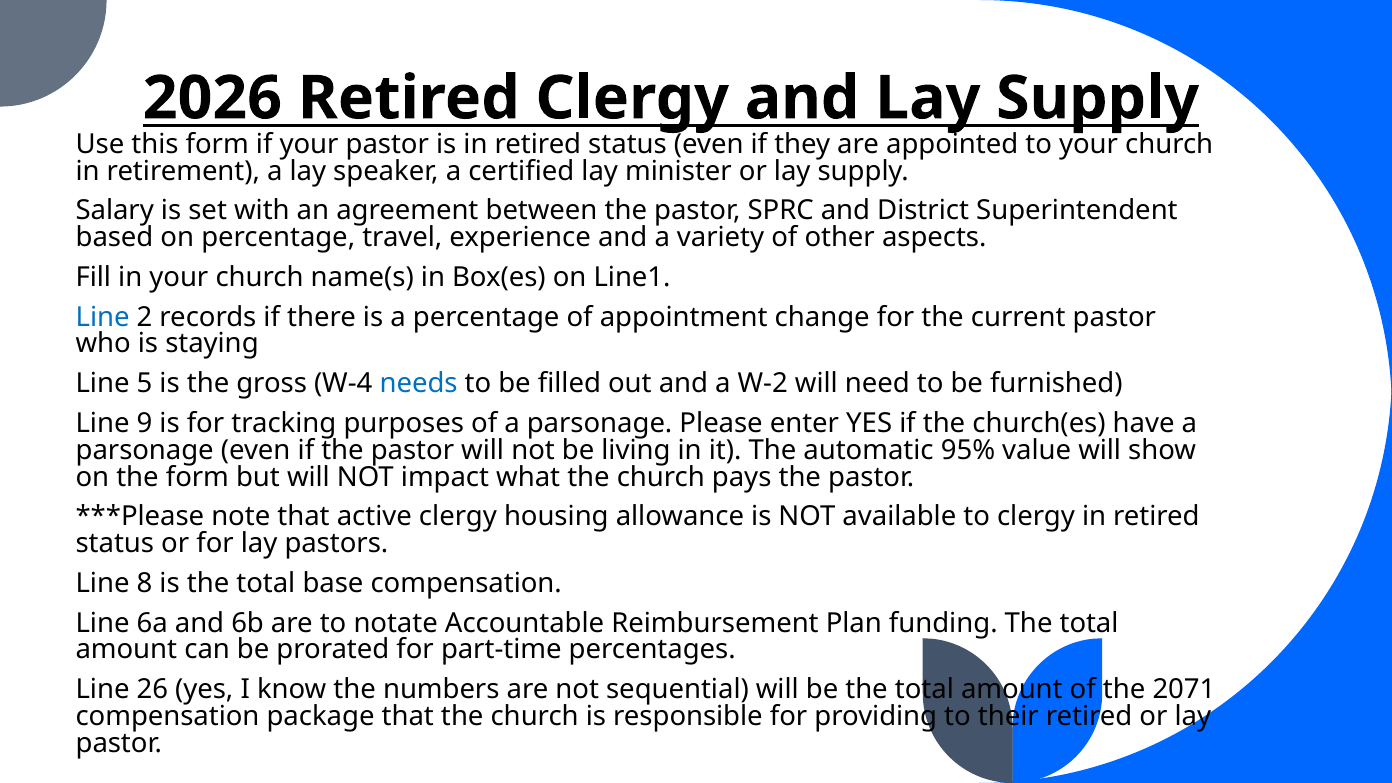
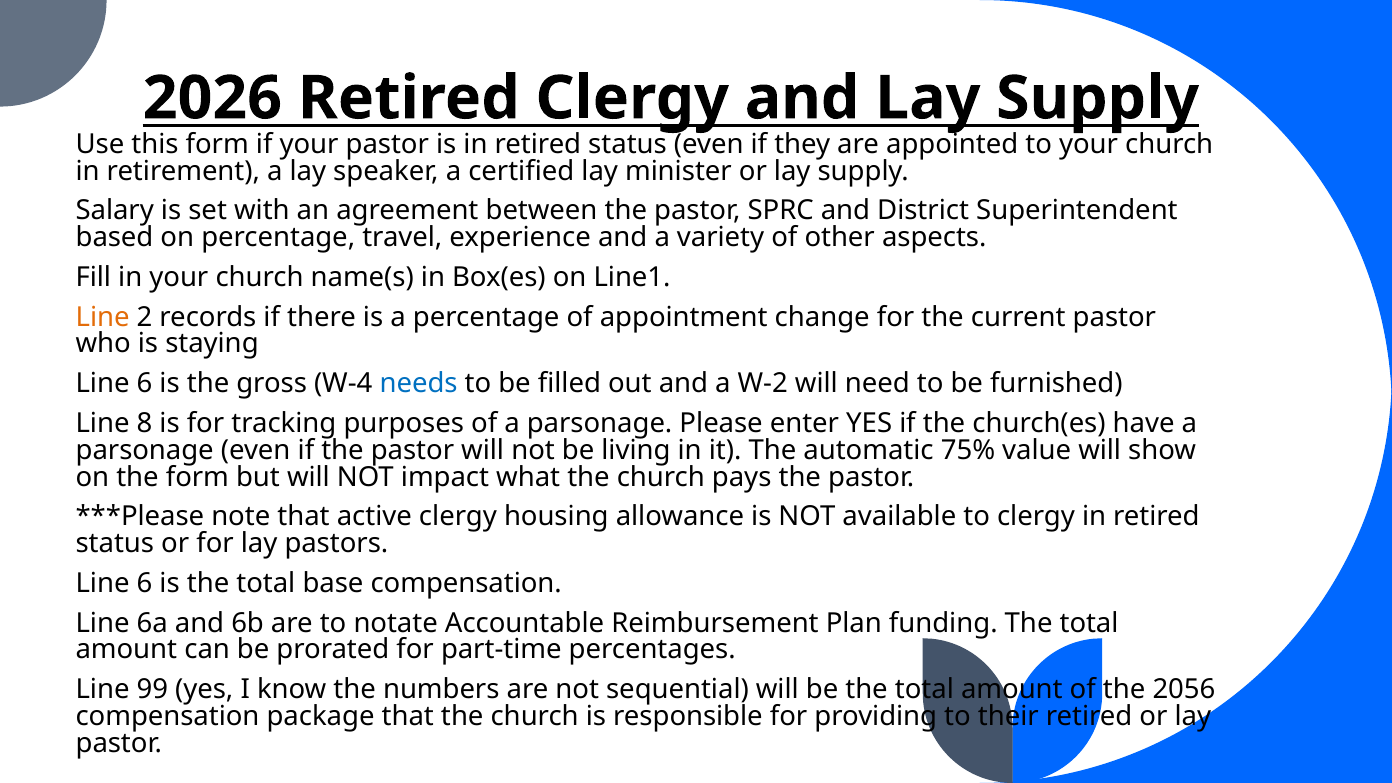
Line colour: blue -> orange (103, 317)
5: 5 -> 6 (145, 384)
9: 9 -> 8 (145, 423)
95%: 95% -> 75% (968, 450)
8: 8 -> 6 (145, 583)
26: 26 -> 99 (152, 690)
2071: 2071 -> 2056 (1184, 690)
